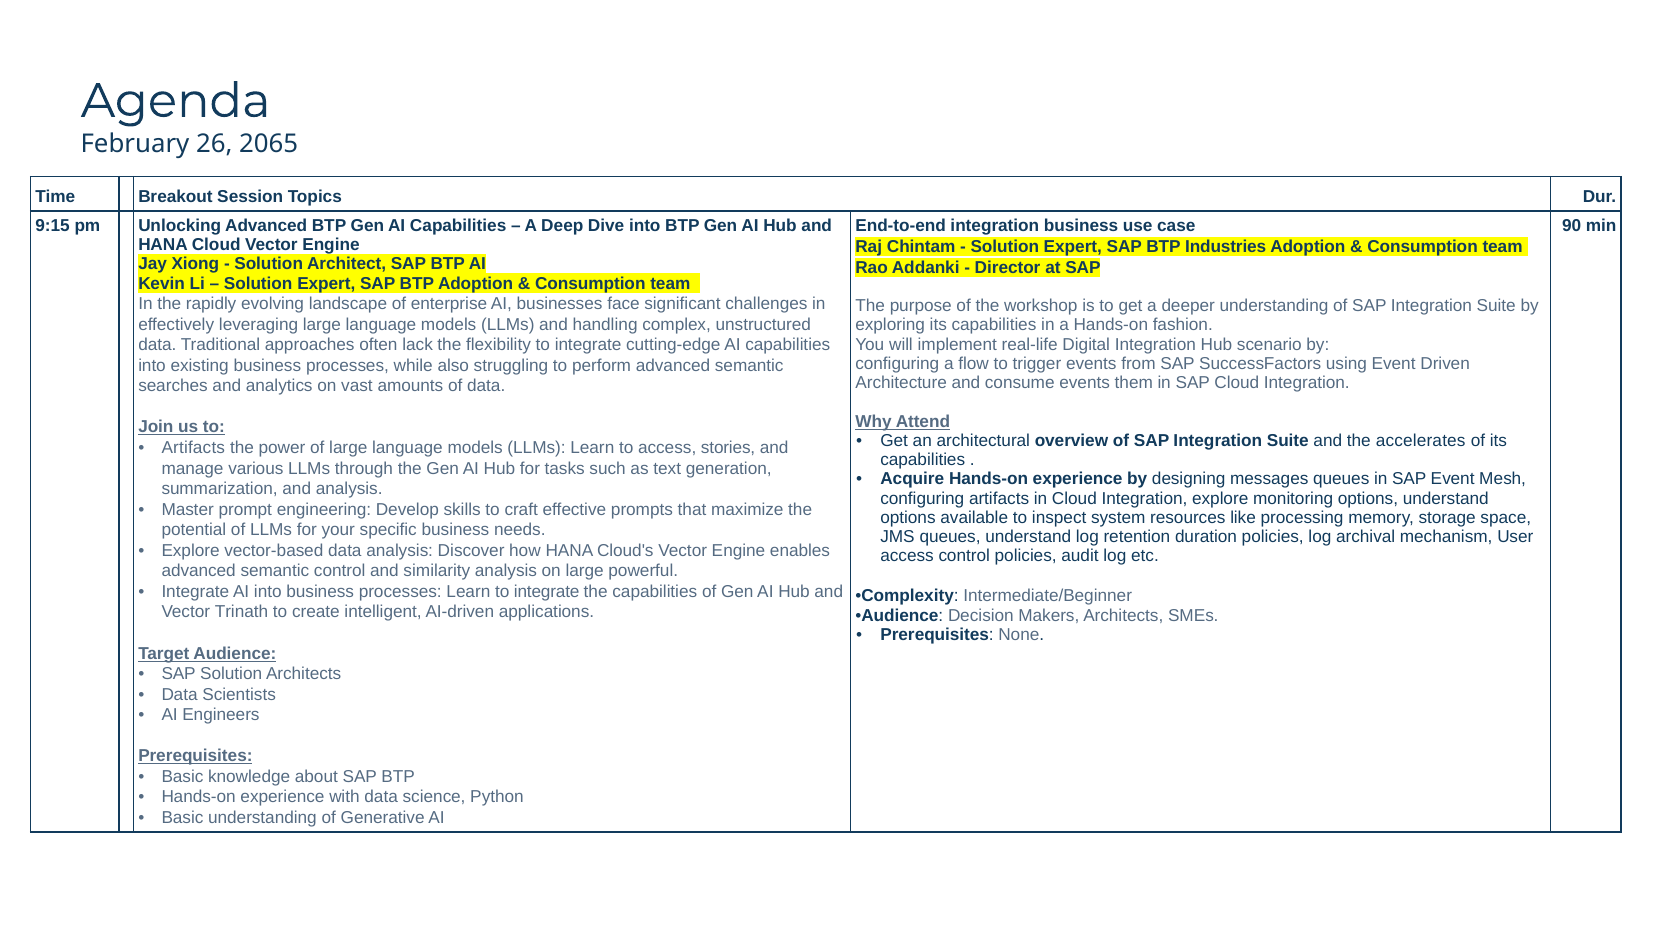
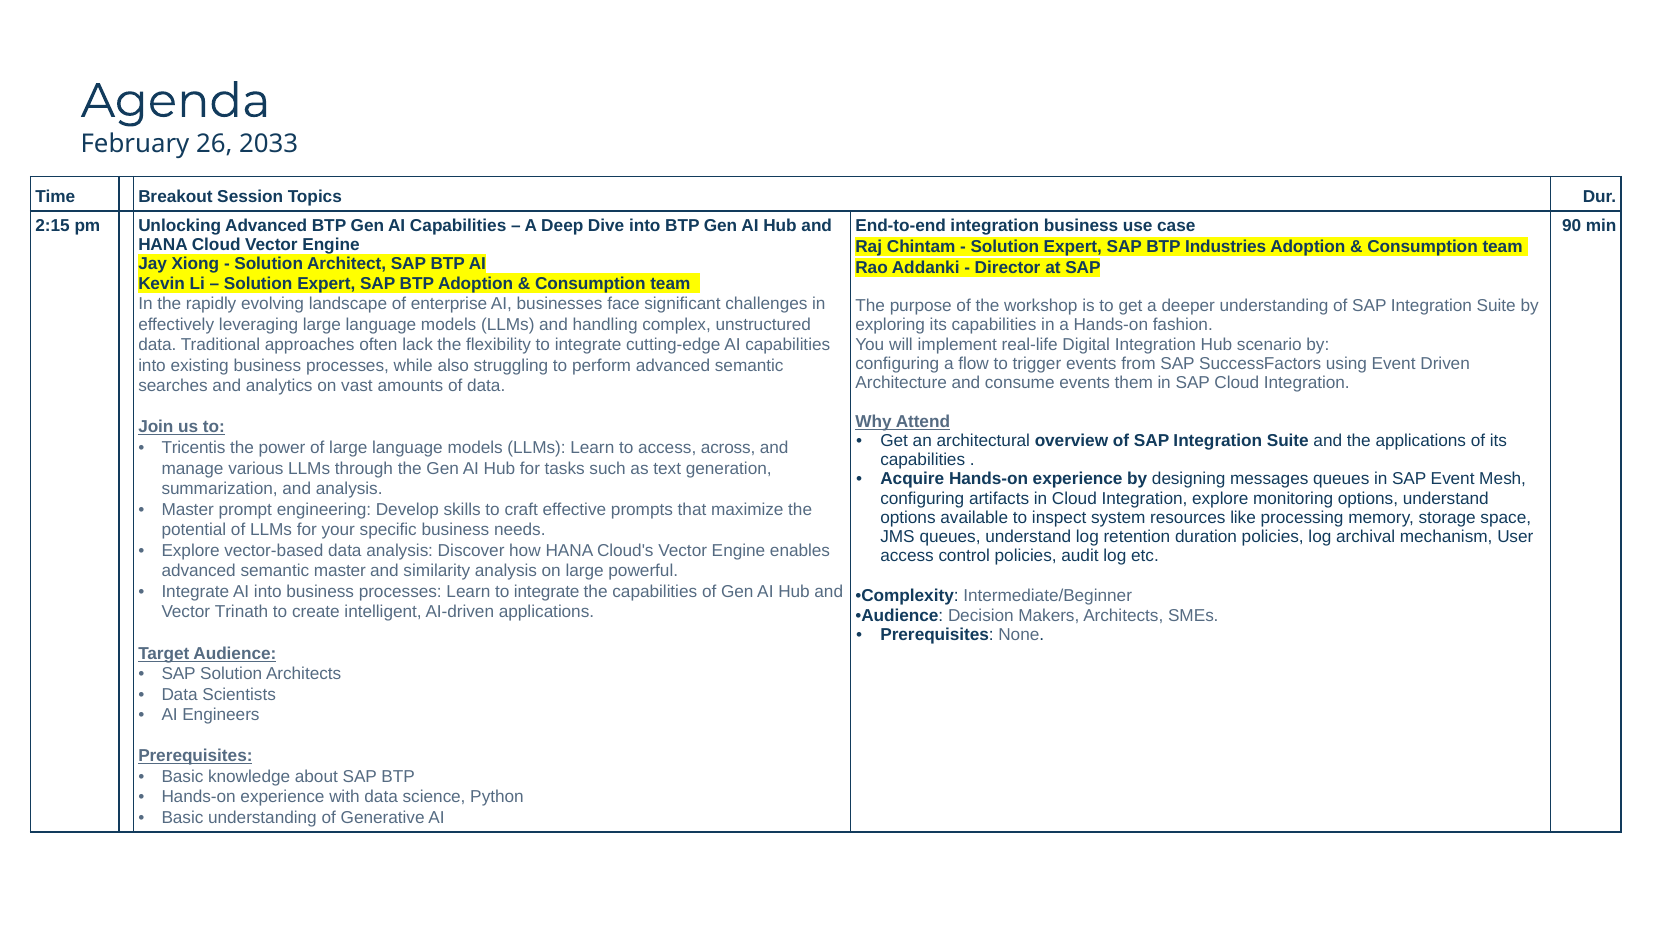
2065: 2065 -> 2033 (269, 144)
9:15: 9:15 -> 2:15 (53, 226)
the accelerates: accelerates -> applications (1421, 441)
Artifacts: Artifacts -> Tricentis (193, 448)
stories: stories -> across (728, 448)
semantic control: control -> master (340, 571)
